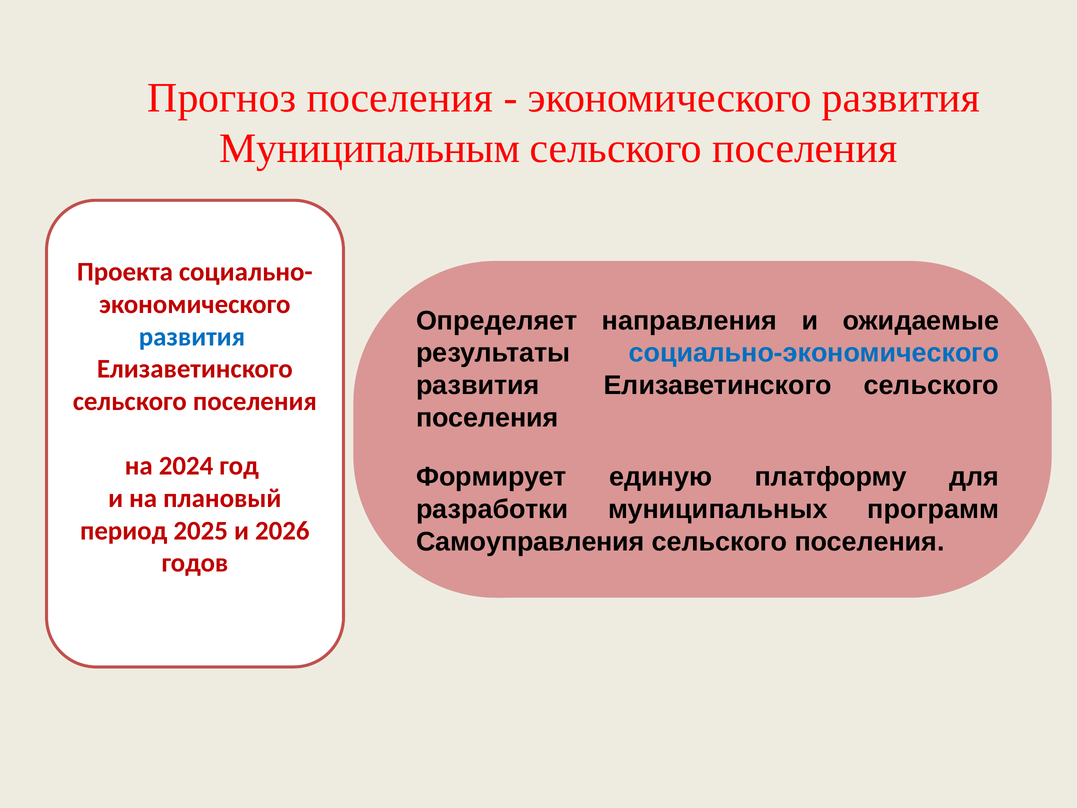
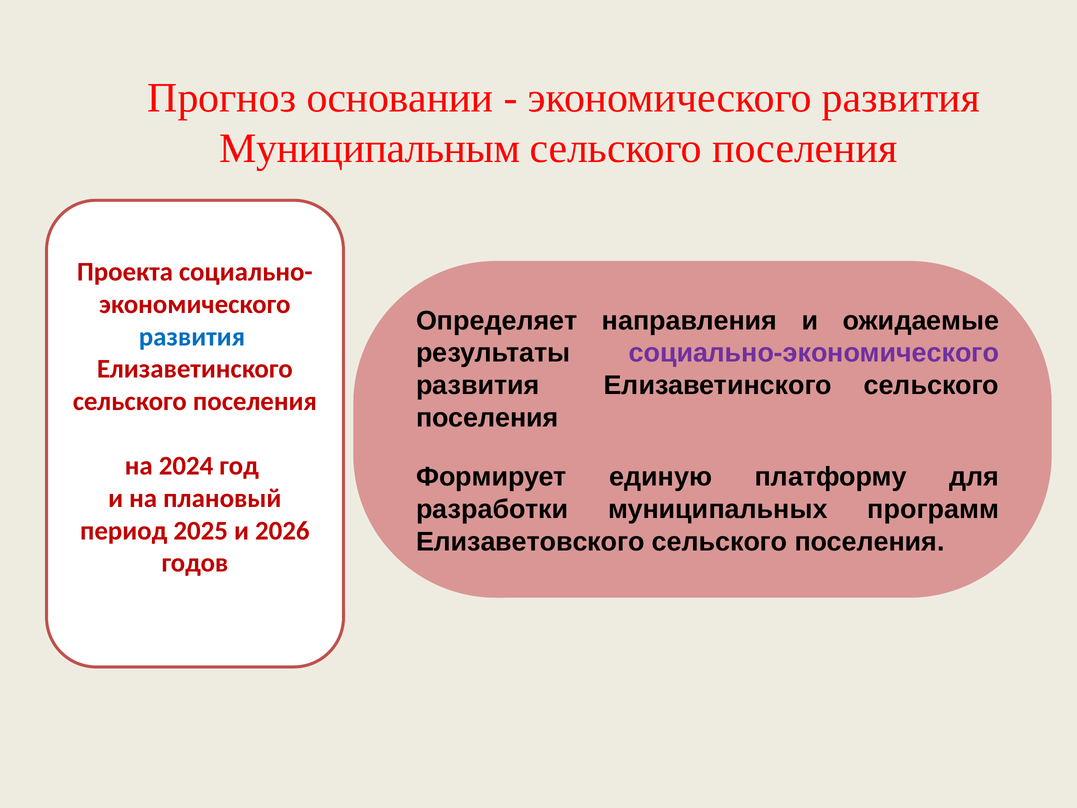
Прогноз поселения: поселения -> основании (400, 98)
социально-экономического colour: blue -> purple (814, 353)
Самоуправления: Самоуправления -> Елизаветовского (530, 541)
